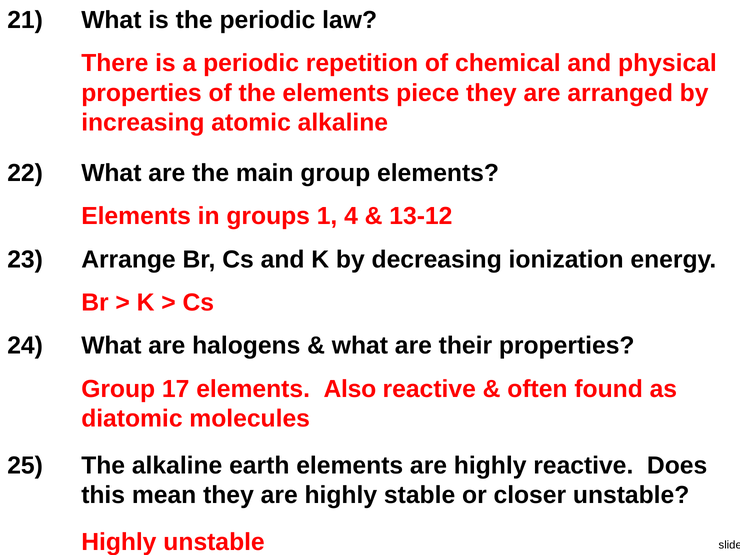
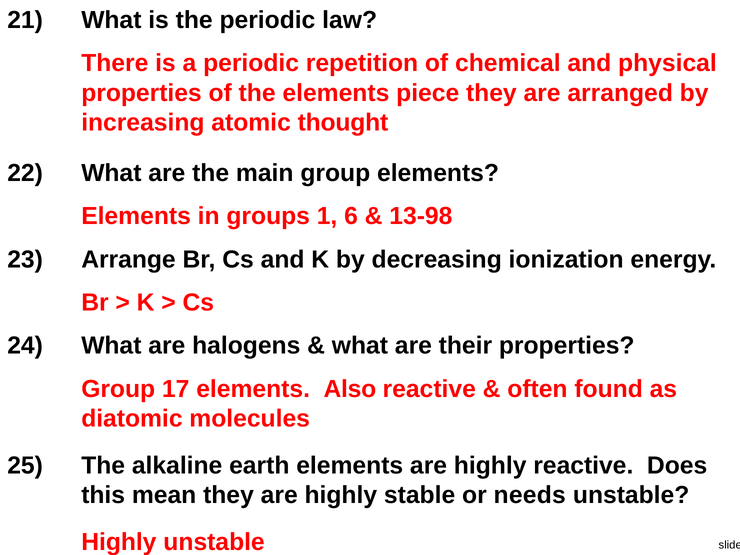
atomic alkaline: alkaline -> thought (343, 123)
4: 4 -> 6 (351, 216)
13-12: 13-12 -> 13-98 (421, 216)
closer: closer -> needs (530, 495)
